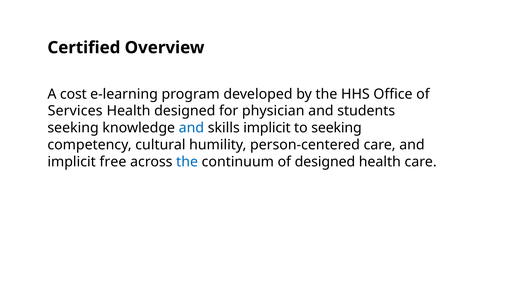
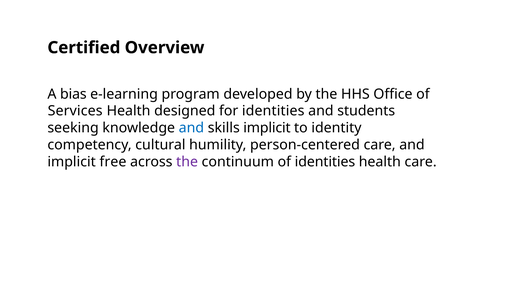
cost: cost -> bias (73, 94)
for physician: physician -> identities (273, 111)
to seeking: seeking -> identity (336, 128)
the colour: blue -> purple (187, 162)
of designed: designed -> identities (325, 162)
